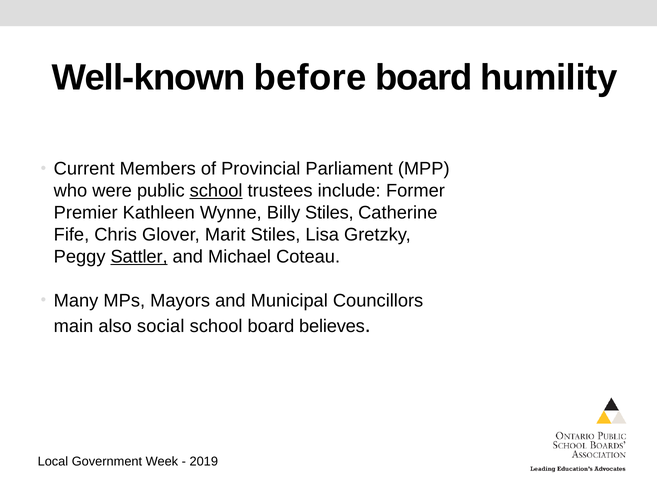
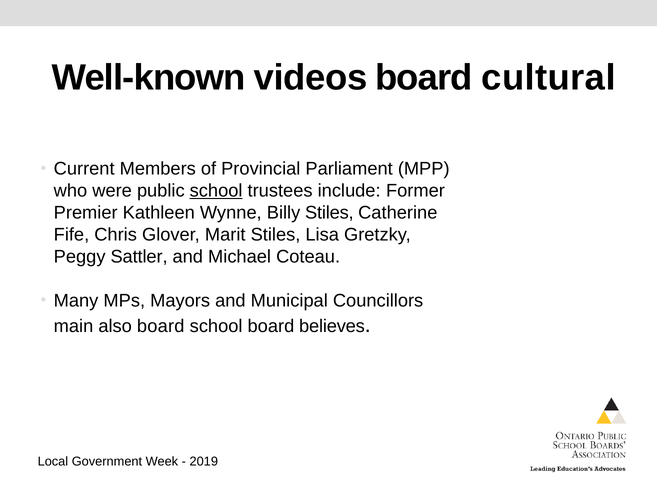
before: before -> videos (310, 78)
humility: humility -> cultural (549, 78)
Sattler underline: present -> none (139, 257)
also social: social -> board (161, 326)
